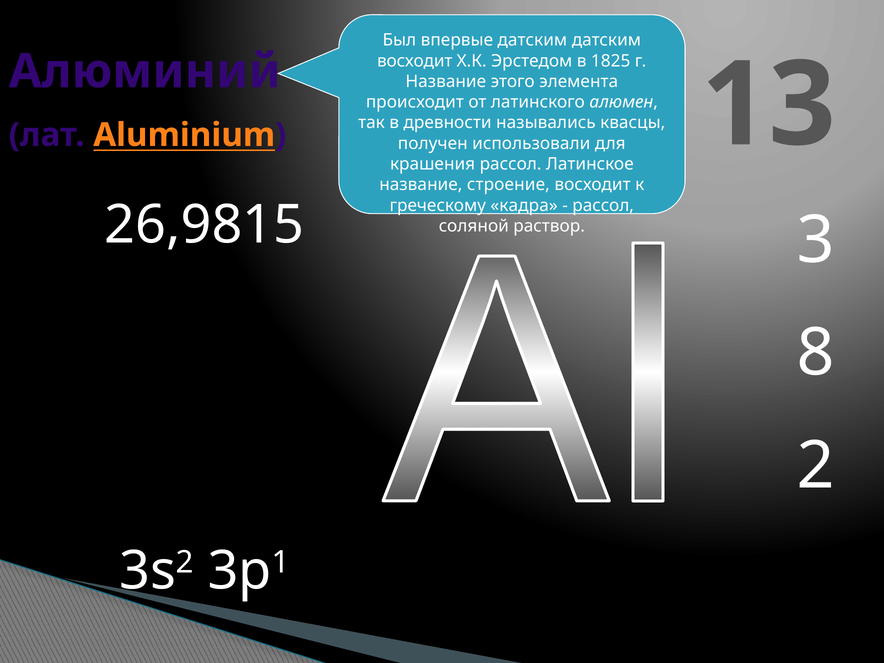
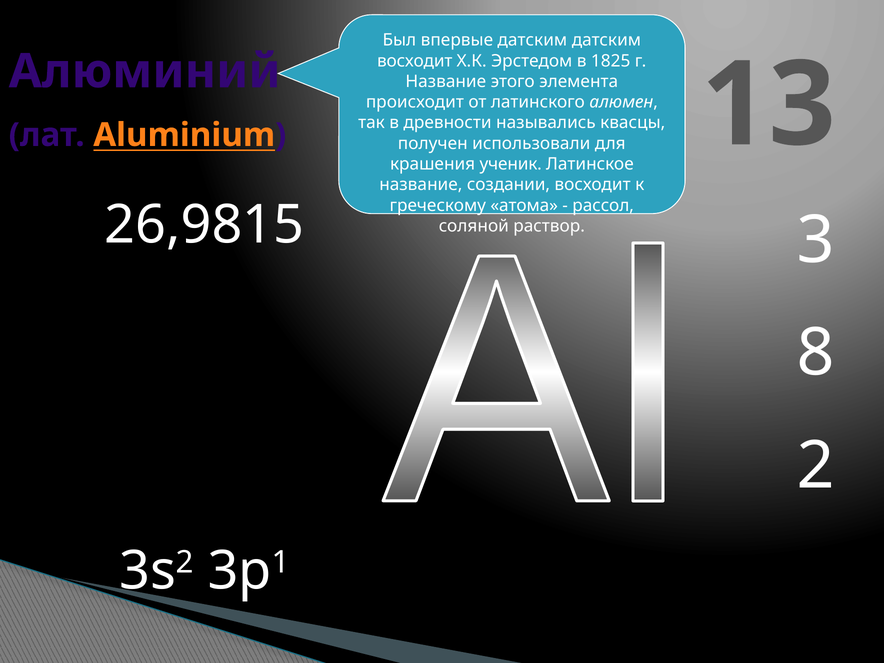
крашения рассол: рассол -> ученик (511, 164)
строение: строение -> создании (508, 185)
кадра: кадра -> атома (524, 205)
